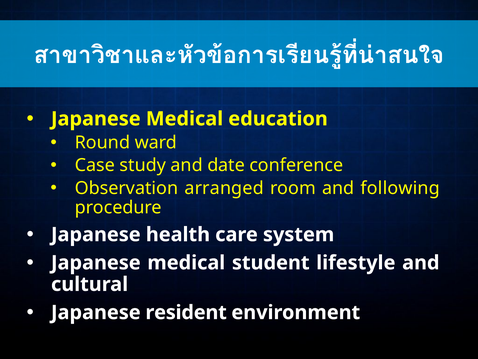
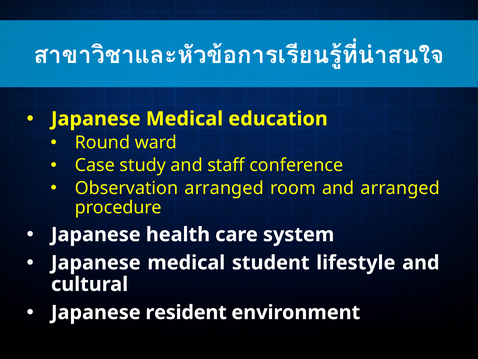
date: date -> staff (226, 165)
and following: following -> arranged (400, 188)
